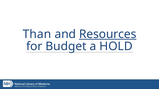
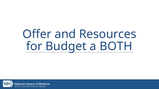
Than: Than -> Offer (37, 34)
Resources underline: present -> none (108, 34)
HOLD: HOLD -> BOTH (116, 46)
